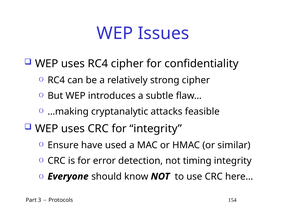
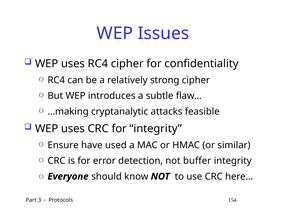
timing: timing -> buffer (197, 161)
